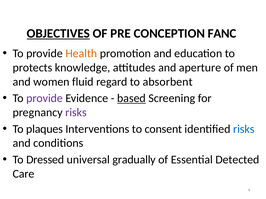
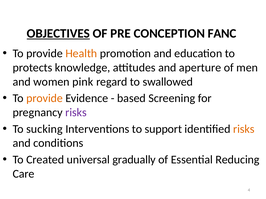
fluid: fluid -> pink (83, 82)
absorbent: absorbent -> swallowed (168, 82)
provide colour: purple -> orange (45, 99)
based underline: present -> none (131, 99)
plaques: plaques -> sucking (44, 129)
consent: consent -> support (163, 129)
risks colour: blue -> orange (244, 129)
Dressed: Dressed -> Created (45, 160)
Detected: Detected -> Reducing (237, 160)
